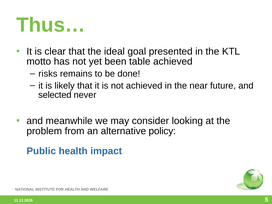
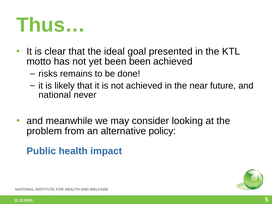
been table: table -> been (140, 61)
selected: selected -> national (55, 95)
